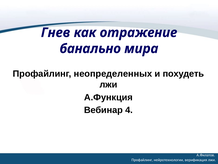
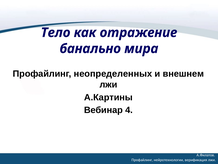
Гнев: Гнев -> Тело (56, 33)
похудеть: похудеть -> внешнем (183, 73)
А.Функция: А.Функция -> А.Картины (108, 97)
